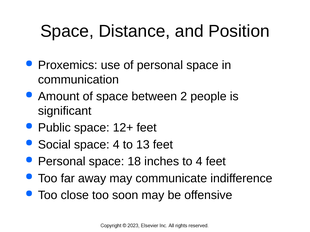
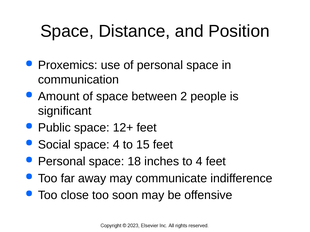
13: 13 -> 15 (143, 145)
